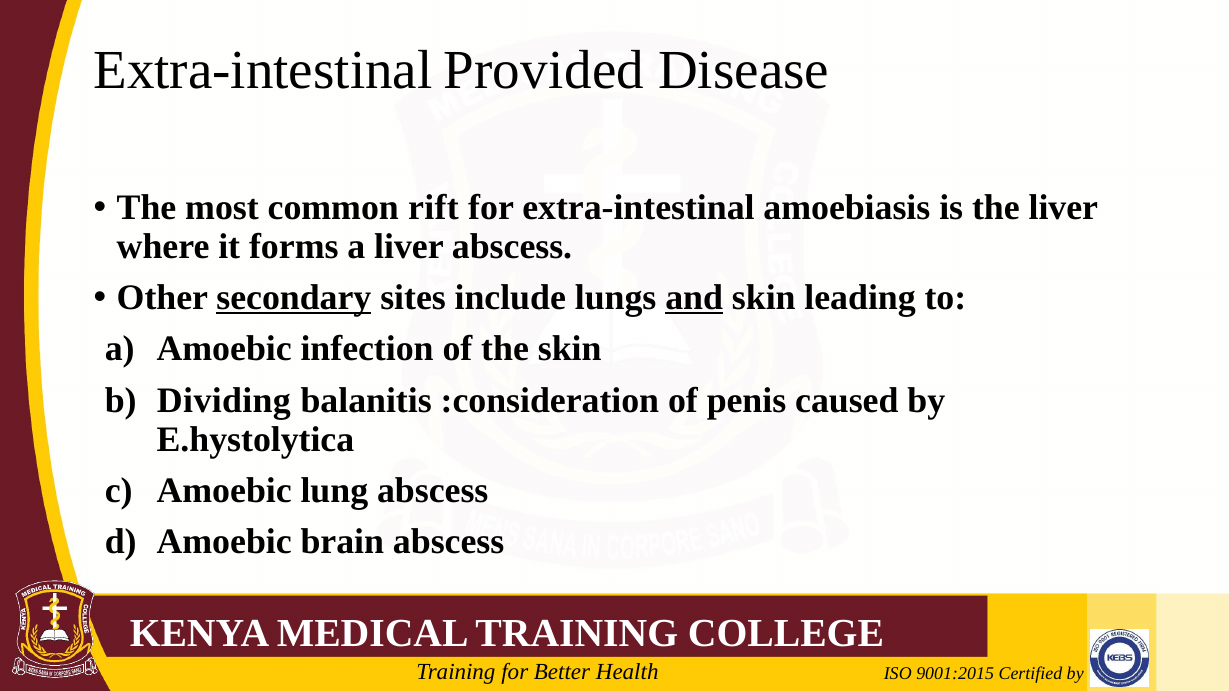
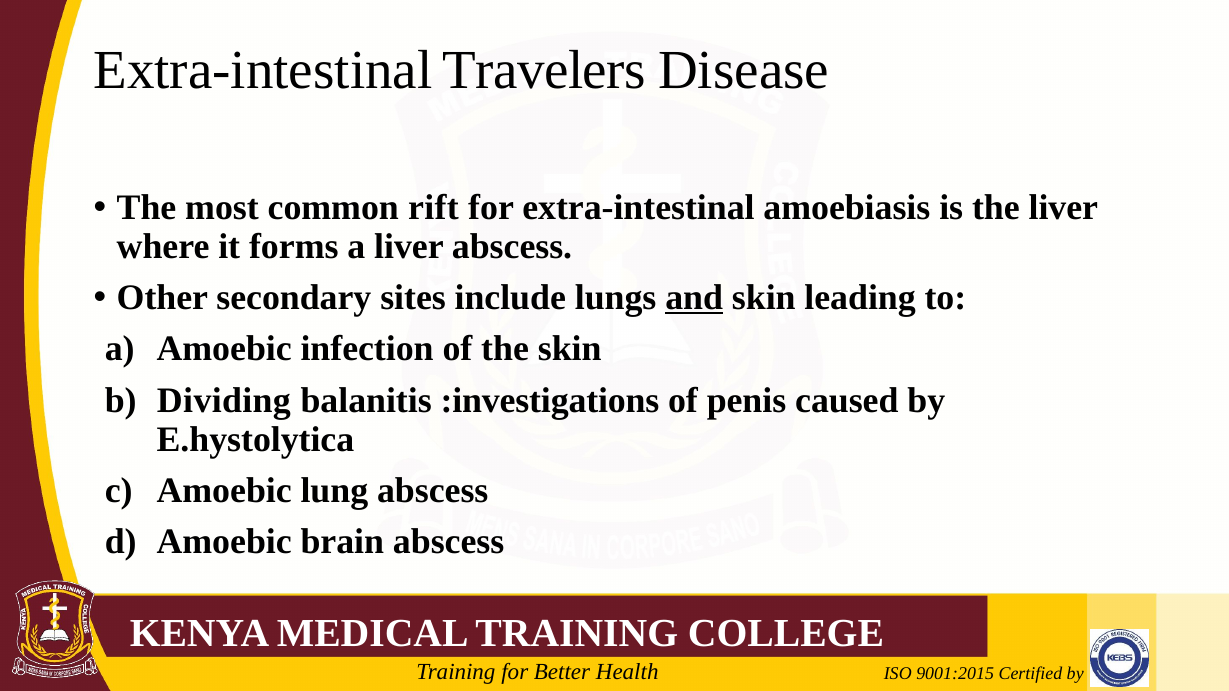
Provided: Provided -> Travelers (544, 71)
secondary underline: present -> none (294, 298)
:consideration: :consideration -> :investigations (550, 401)
